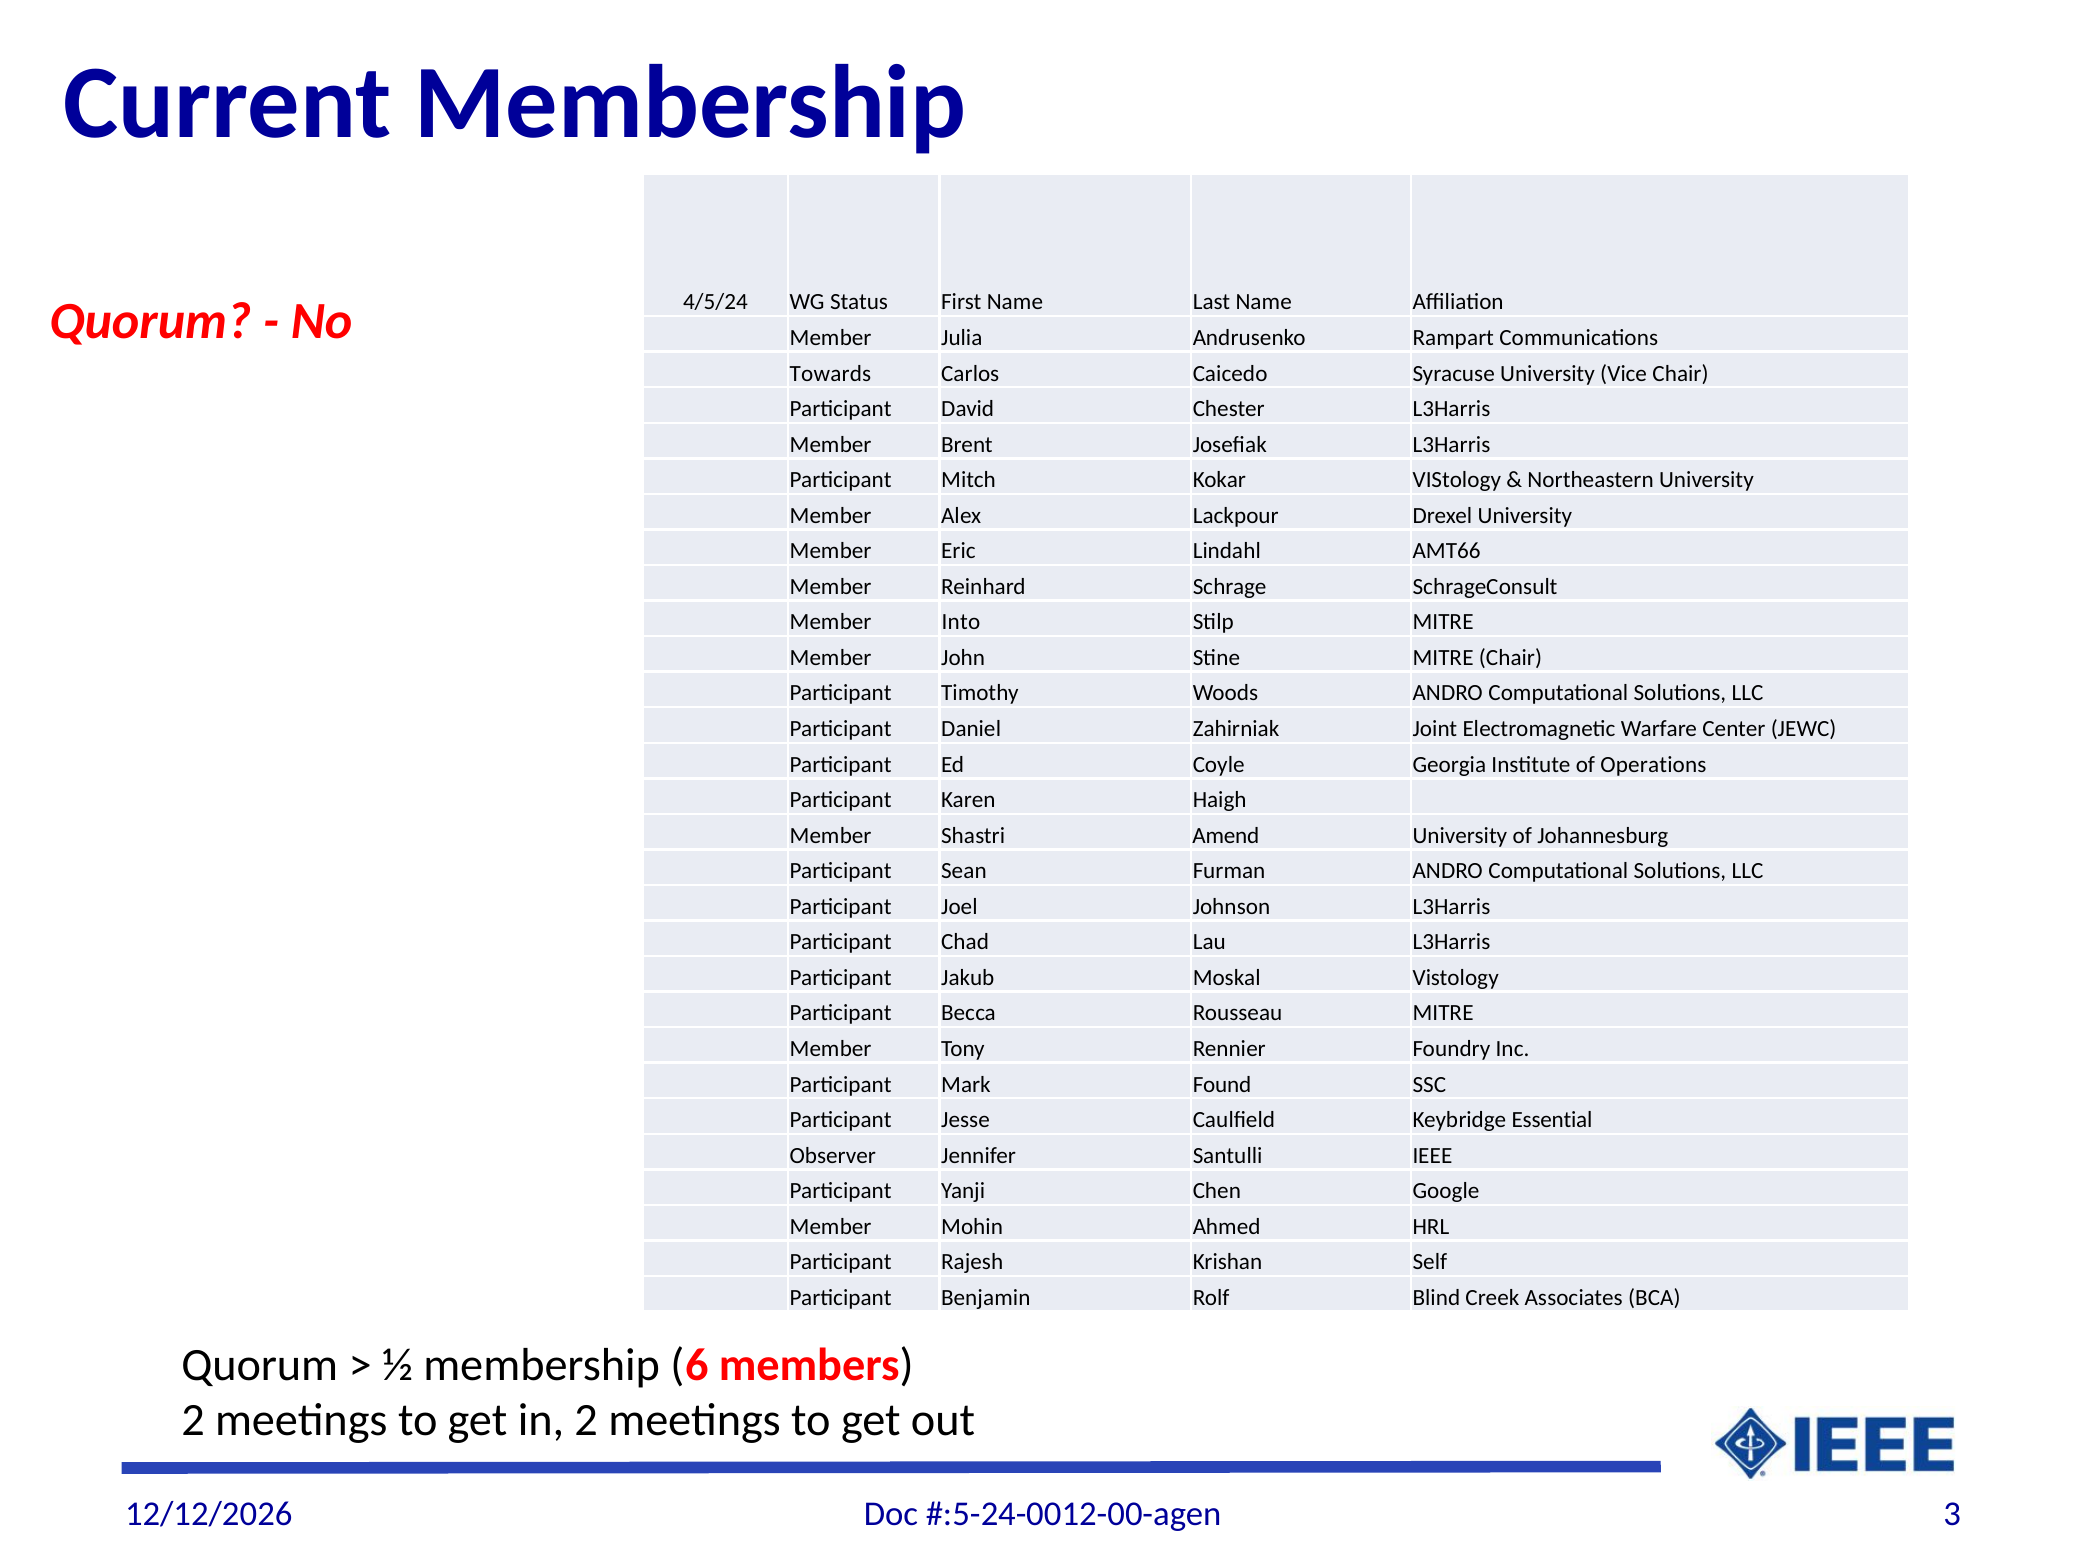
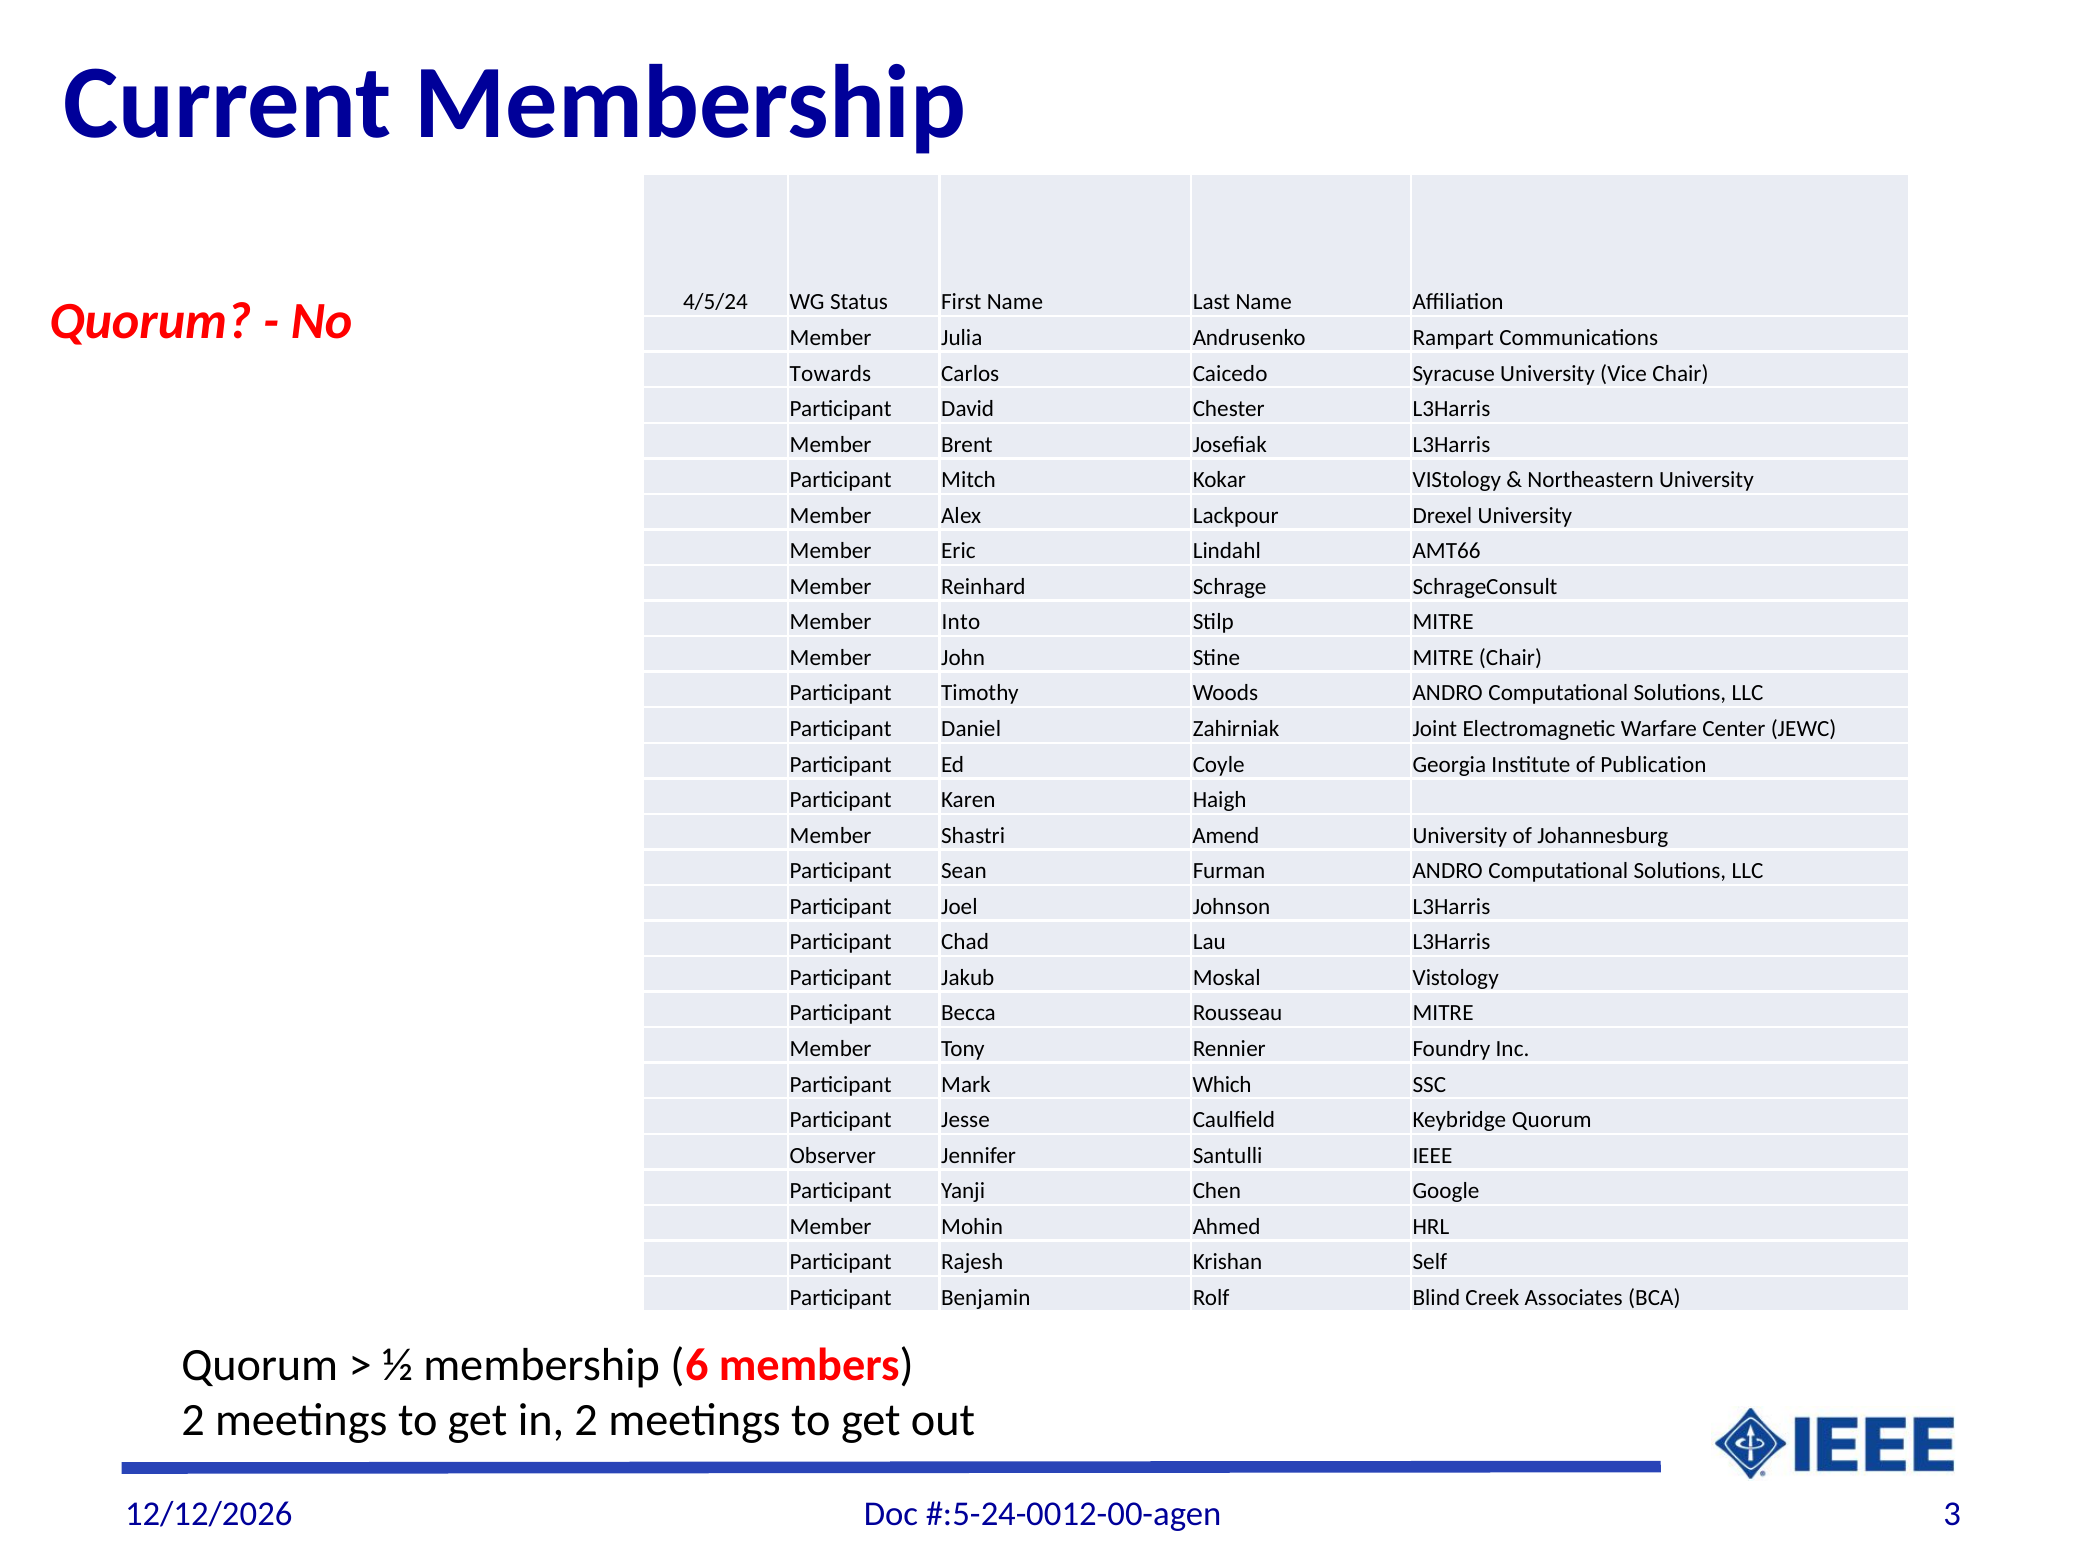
Operations: Operations -> Publication (1653, 765)
Found: Found -> Which (1222, 1085)
Keybridge Essential: Essential -> Quorum (1552, 1120)
